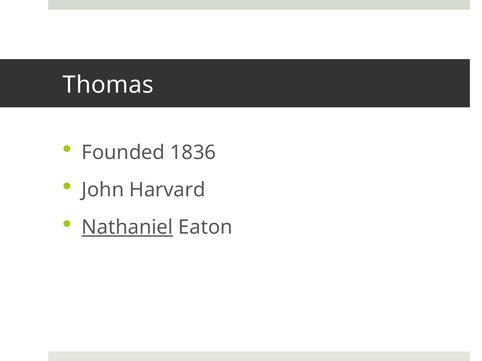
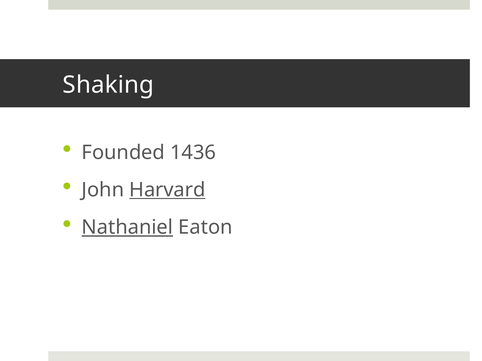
Thomas: Thomas -> Shaking (108, 85)
1836: 1836 -> 1436 (193, 153)
Harvard underline: none -> present (167, 190)
